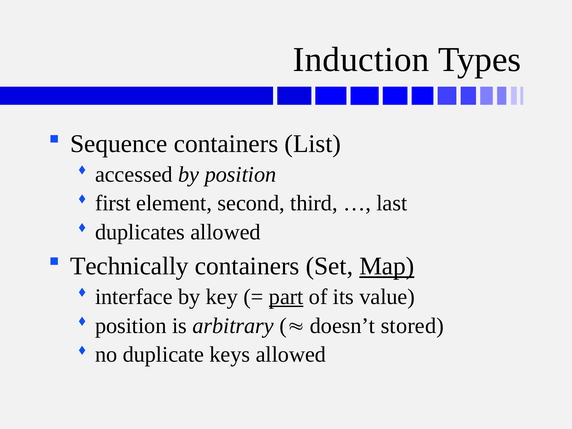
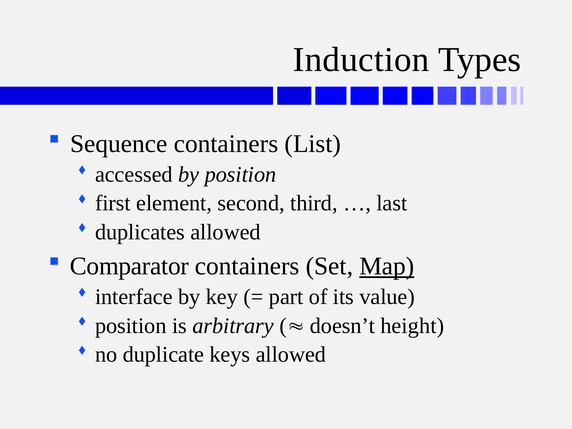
Technically: Technically -> Comparator (129, 266)
part underline: present -> none (286, 297)
stored: stored -> height (412, 326)
